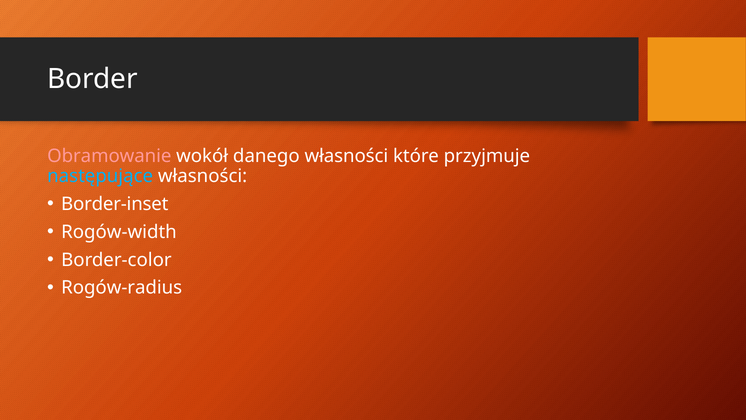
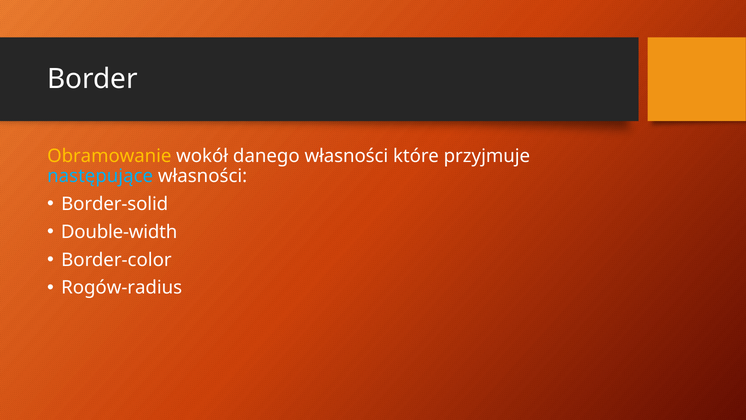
Obramowanie colour: pink -> yellow (109, 156)
Border-inset: Border-inset -> Border-solid (115, 204)
Rogów-width: Rogów-width -> Double-width (119, 232)
